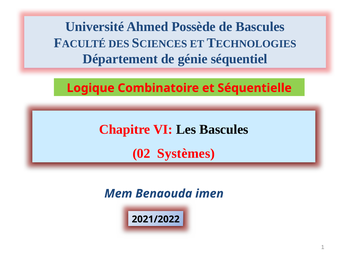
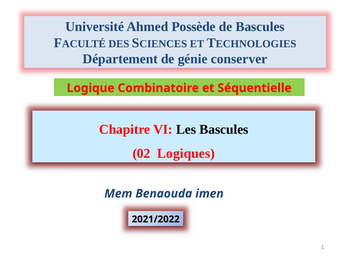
séquentiel: séquentiel -> conserver (239, 59)
Systèmes: Systèmes -> Logiques (186, 153)
